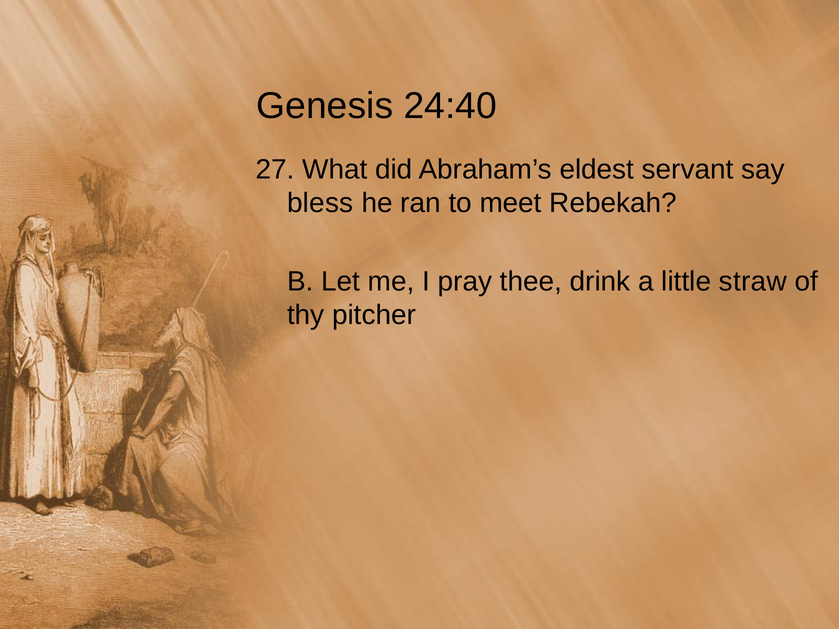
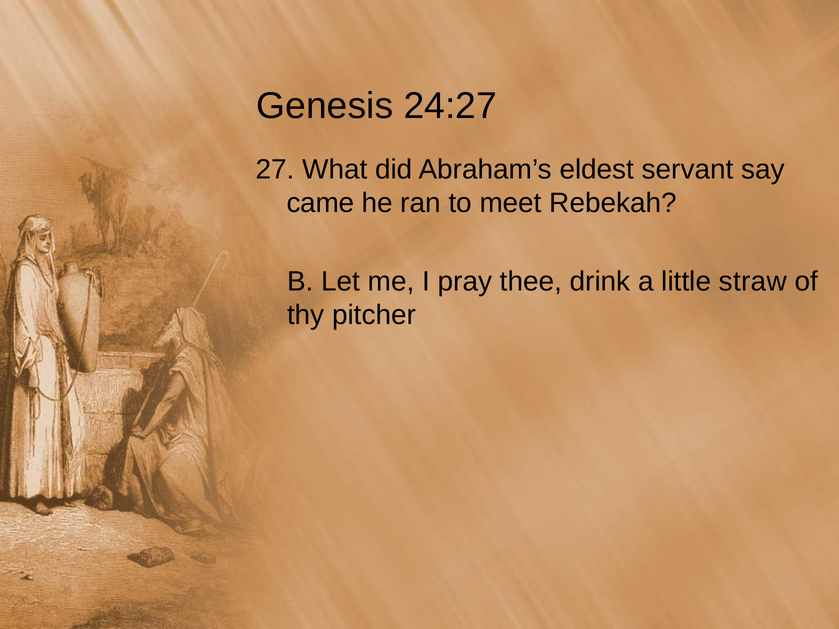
24:40: 24:40 -> 24:27 (450, 106)
bless: bless -> came (321, 203)
